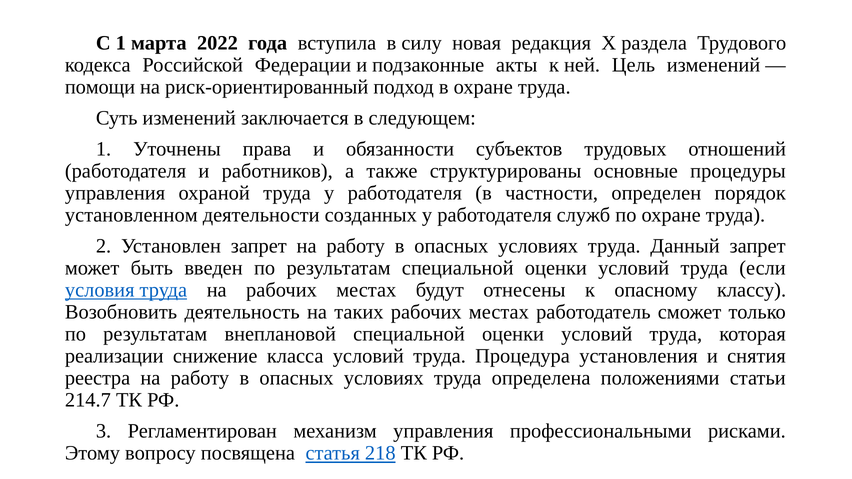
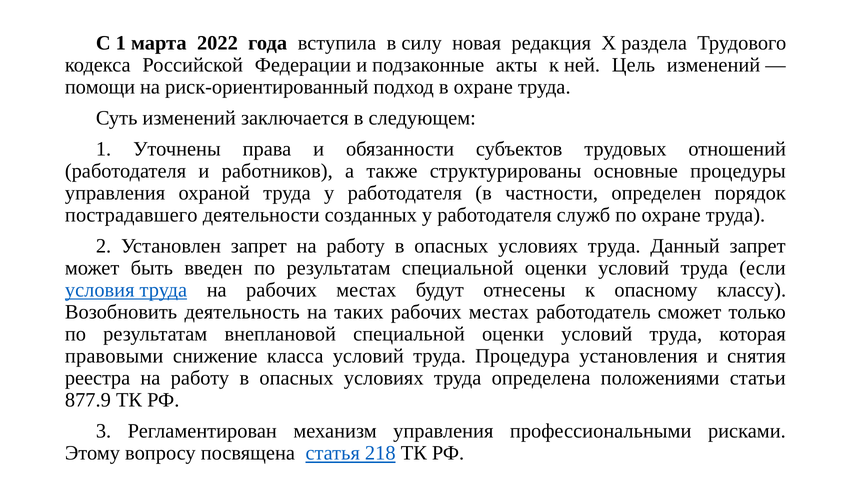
установленном: установленном -> пострадавшего (131, 215)
реализации: реализации -> правовыми (114, 356)
214.7: 214.7 -> 877.9 (88, 400)
